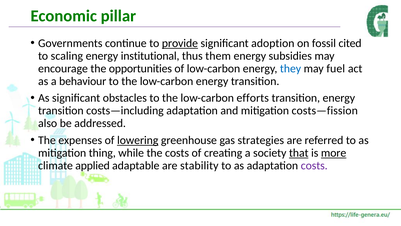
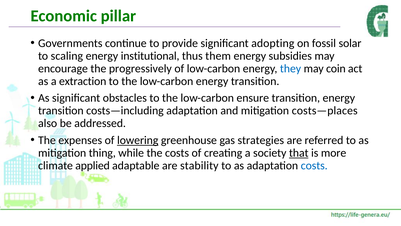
provide underline: present -> none (180, 43)
adoption: adoption -> adopting (273, 43)
cited: cited -> solar (350, 43)
opportunities: opportunities -> progressively (140, 68)
fuel: fuel -> coin (336, 68)
behaviour: behaviour -> extraction (83, 81)
efforts: efforts -> ensure (253, 98)
costs—fission: costs—fission -> costs—places (325, 111)
more underline: present -> none (334, 153)
costs colour: purple -> blue (314, 165)
